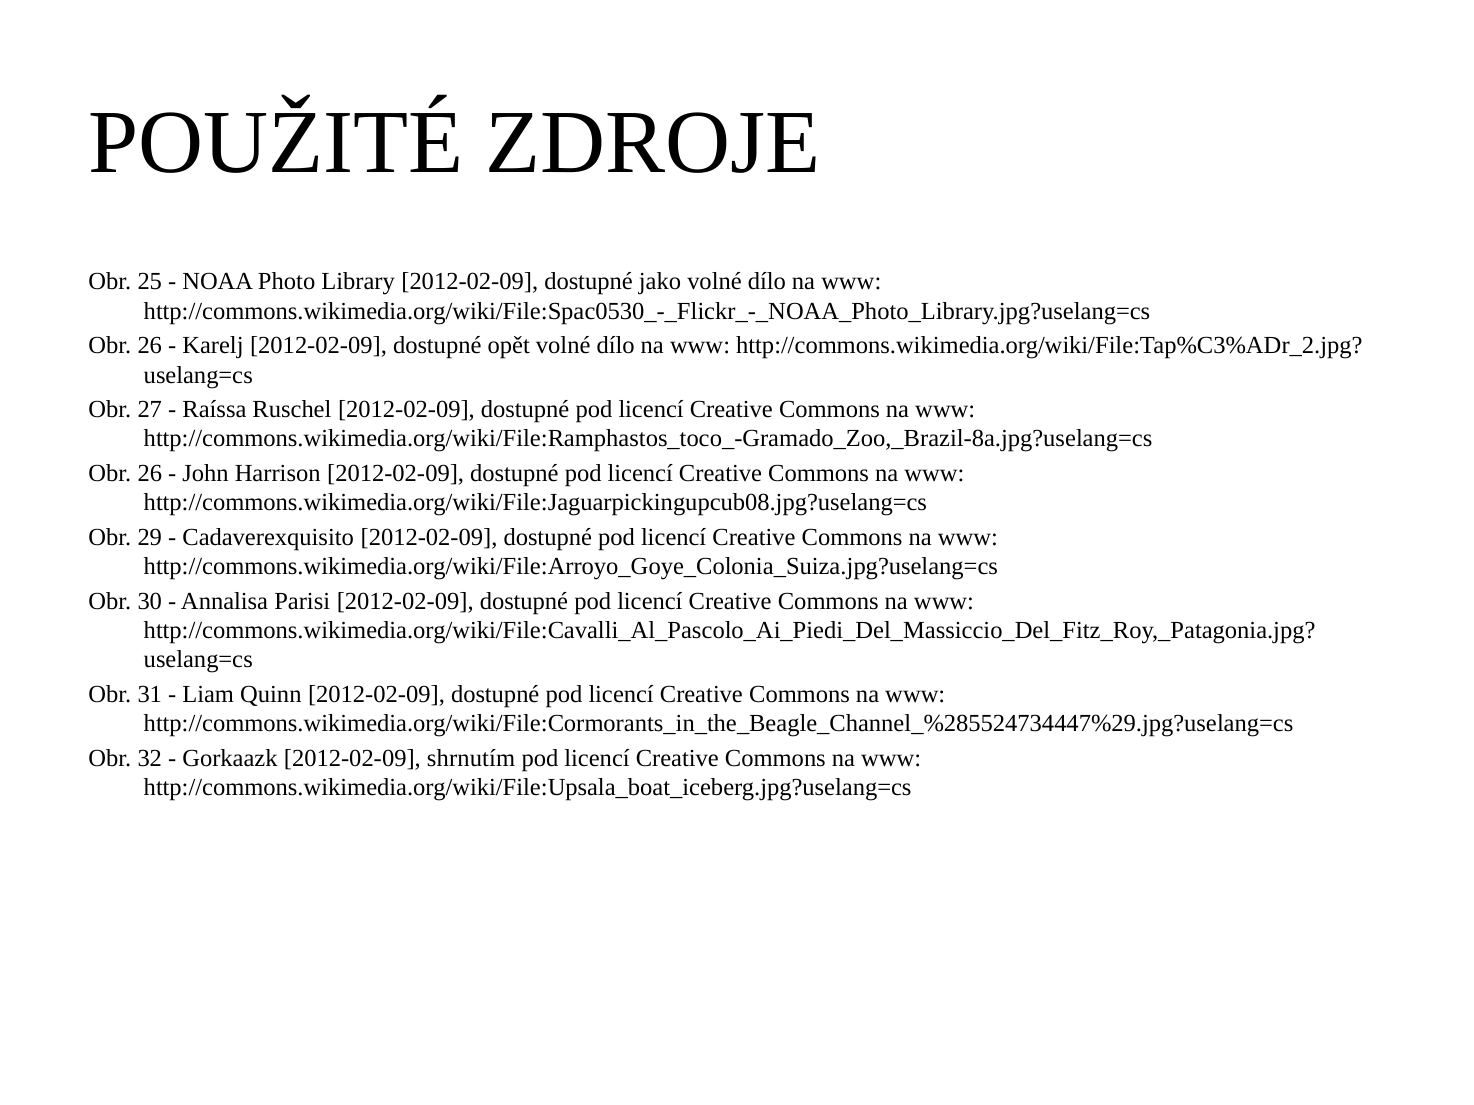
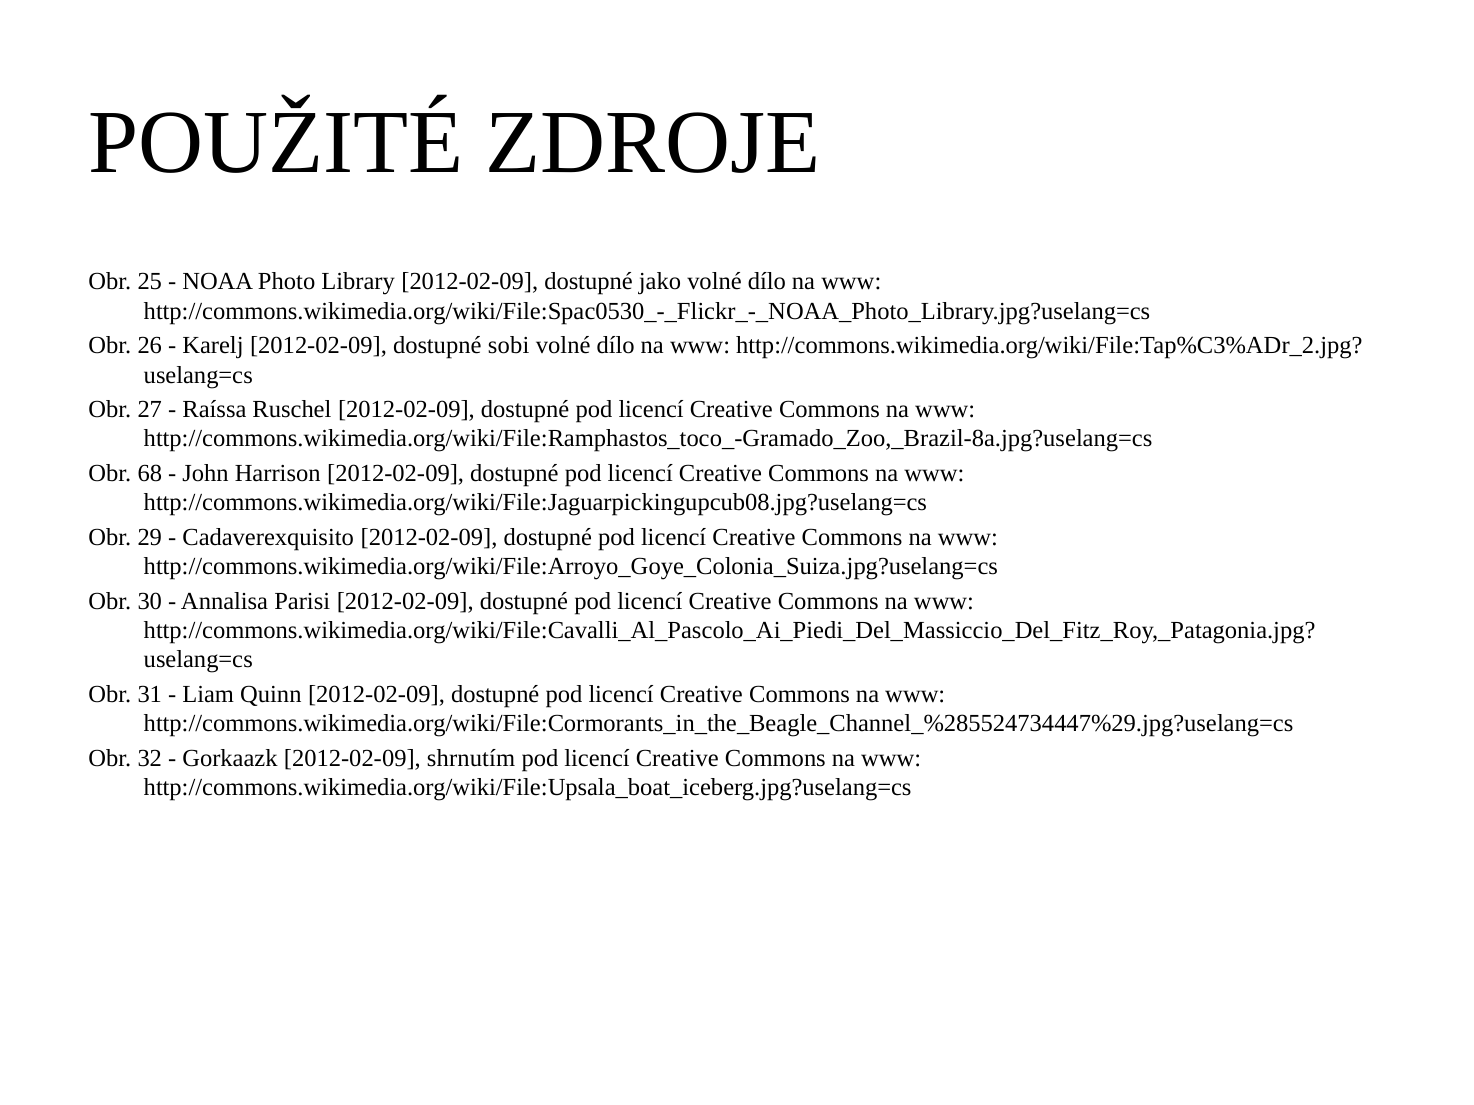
opět: opět -> sobi (509, 346)
26: 26 -> 68 (150, 473)
